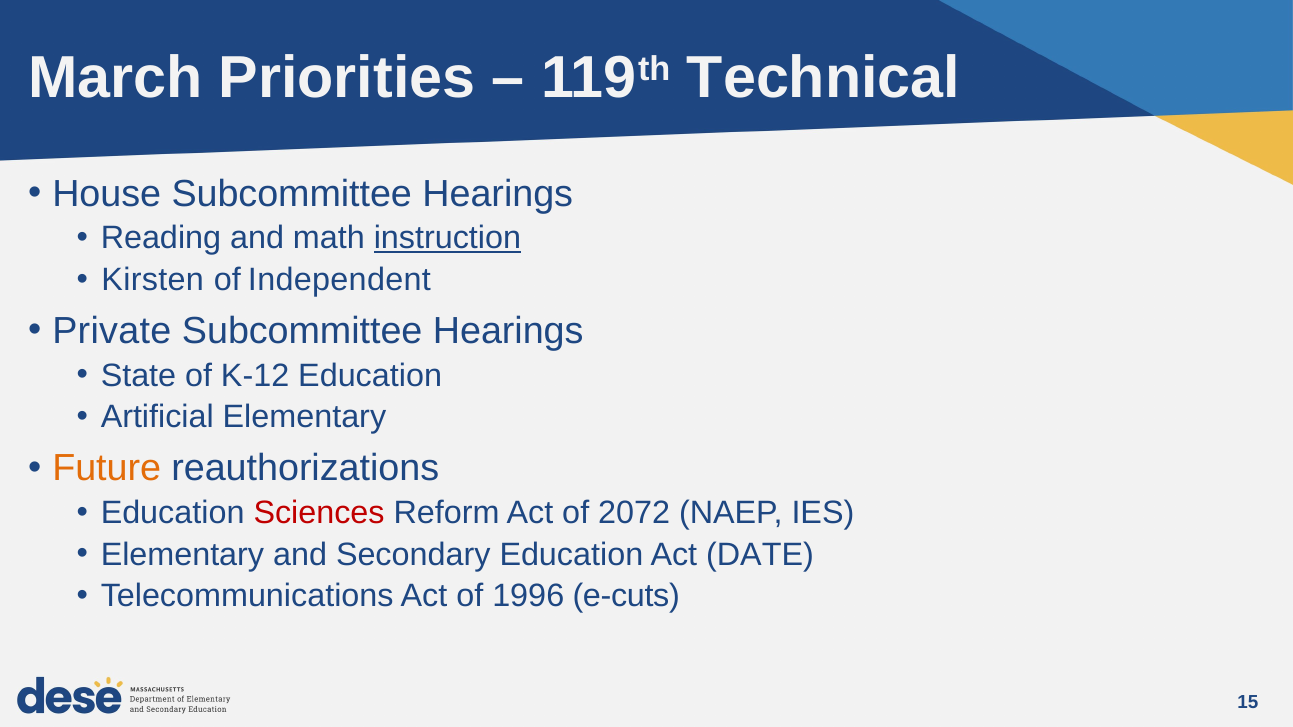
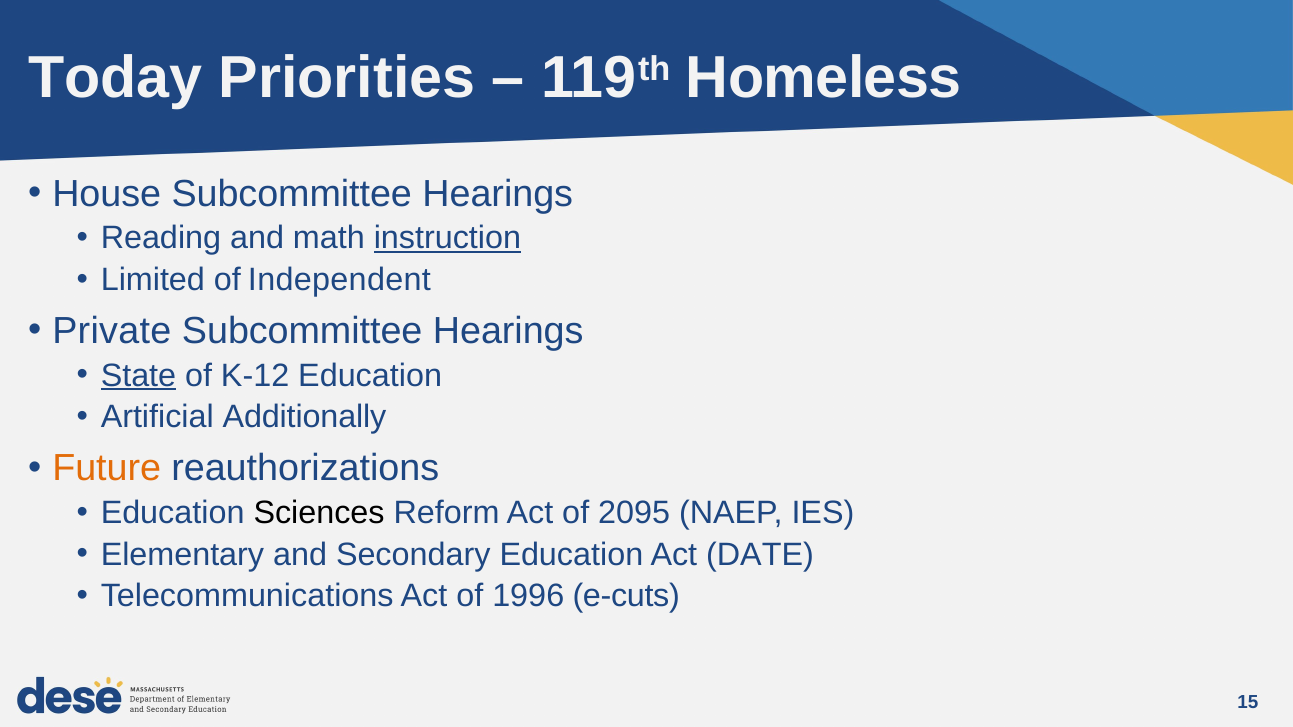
March: March -> Today (115, 78)
Technical: Technical -> Homeless (824, 78)
Kirsten: Kirsten -> Limited (153, 280)
State underline: none -> present (138, 376)
Artificial Elementary: Elementary -> Additionally (304, 417)
Sciences colour: red -> black (319, 513)
2072: 2072 -> 2095 (634, 513)
